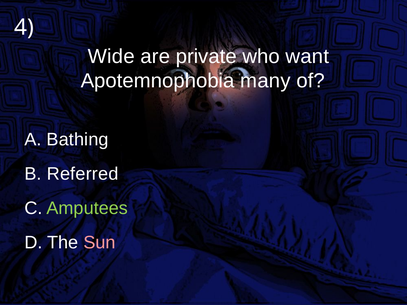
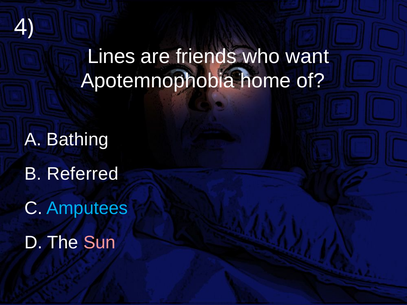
Wide: Wide -> Lines (111, 56)
private: private -> friends (206, 56)
many: many -> home (266, 81)
Amputees colour: light green -> light blue (87, 208)
